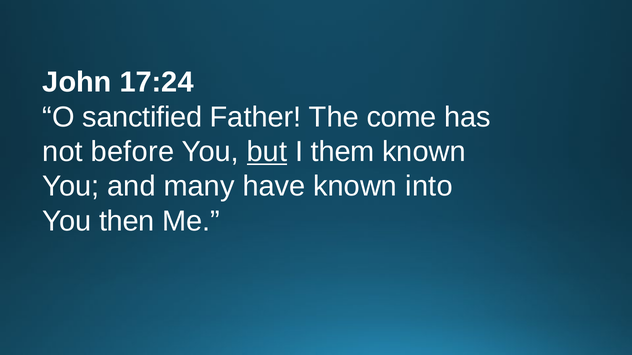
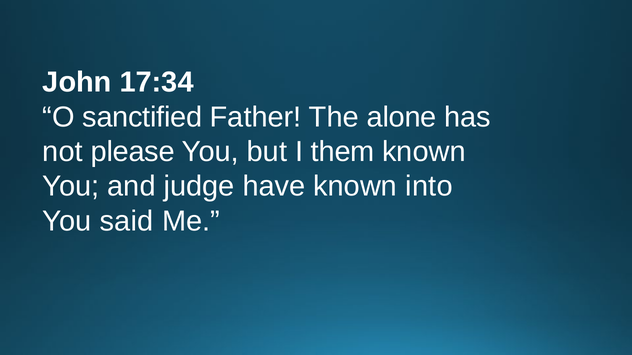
17:24: 17:24 -> 17:34 (157, 82)
come: come -> alone (402, 117)
before: before -> please (133, 152)
but underline: present -> none (267, 152)
many: many -> judge (199, 187)
then: then -> said (127, 221)
